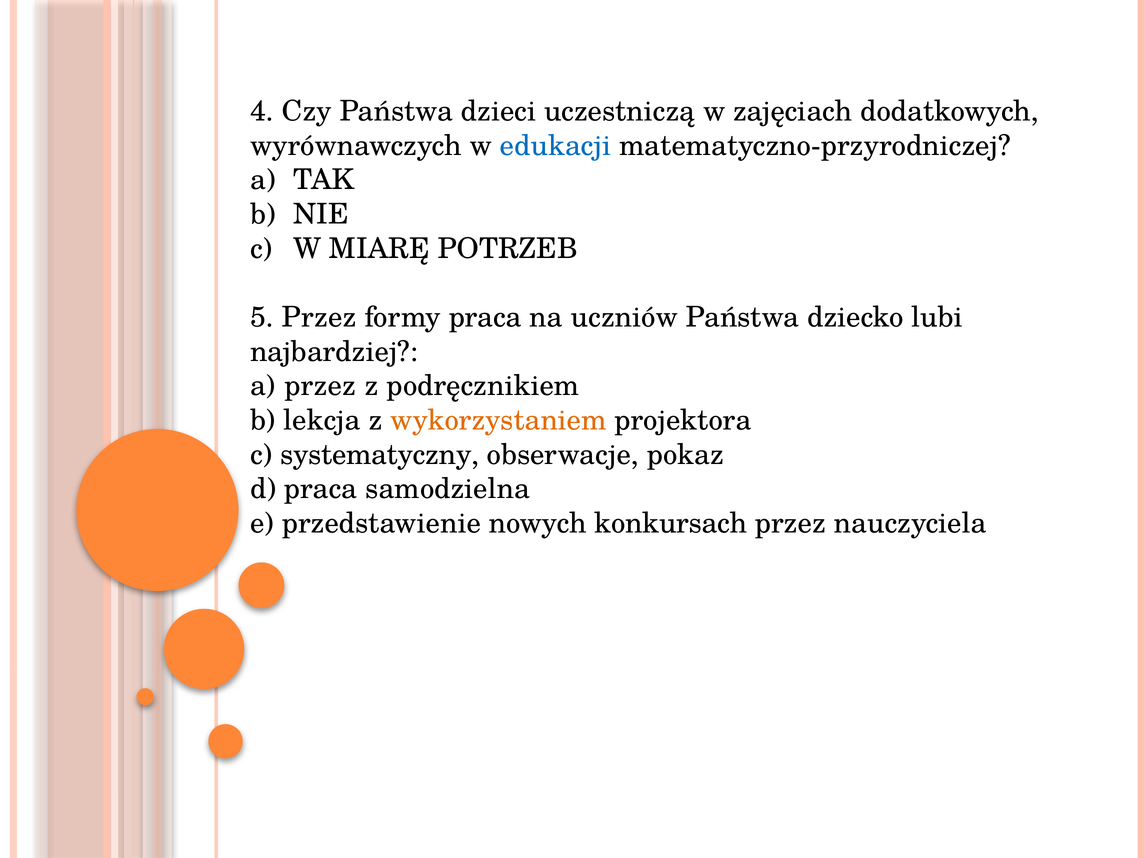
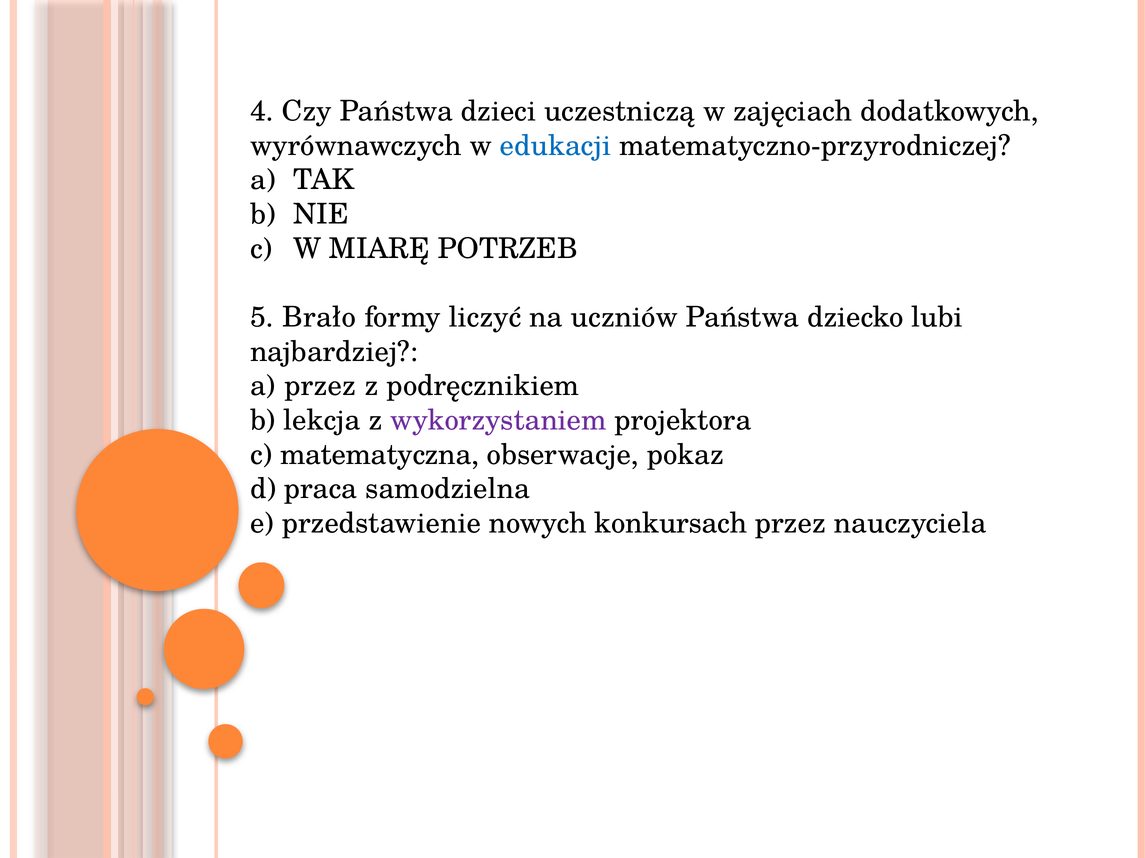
5 Przez: Przez -> Brało (319, 318)
formy praca: praca -> liczyć (485, 318)
wykorzystaniem colour: orange -> purple (498, 421)
systematyczny: systematyczny -> matematyczna (380, 455)
